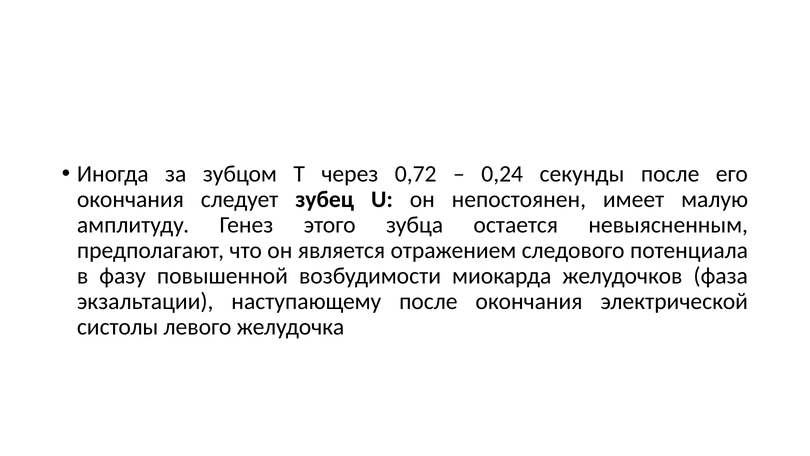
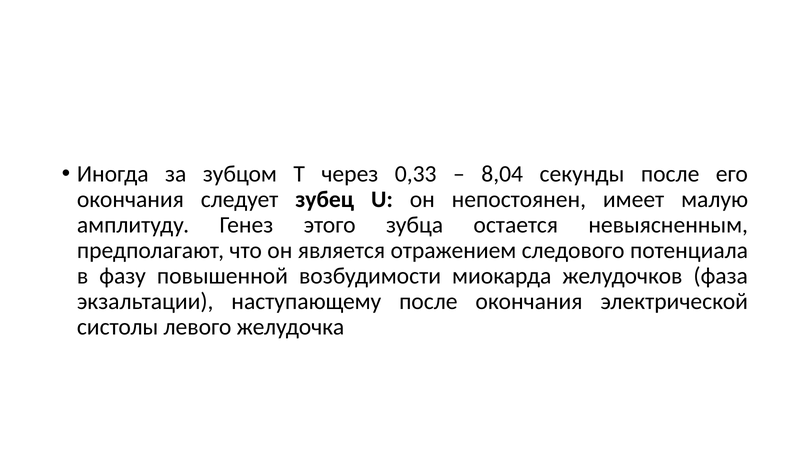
0,72: 0,72 -> 0,33 (416, 174)
0,24: 0,24 -> 8,04 (502, 174)
